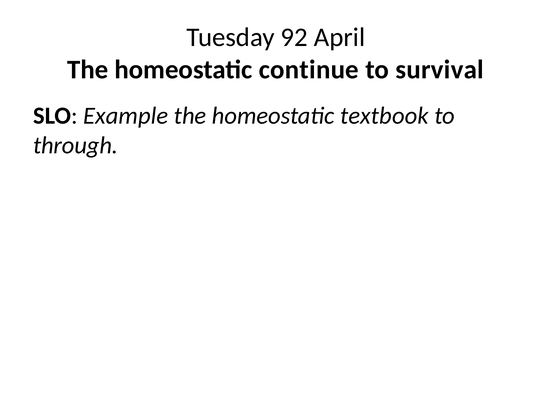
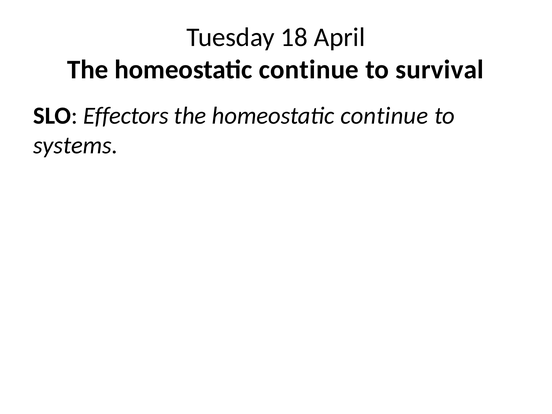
92: 92 -> 18 (294, 37)
Example: Example -> Effectors (126, 116)
textbook: textbook -> continue (384, 116)
through: through -> systems (76, 145)
